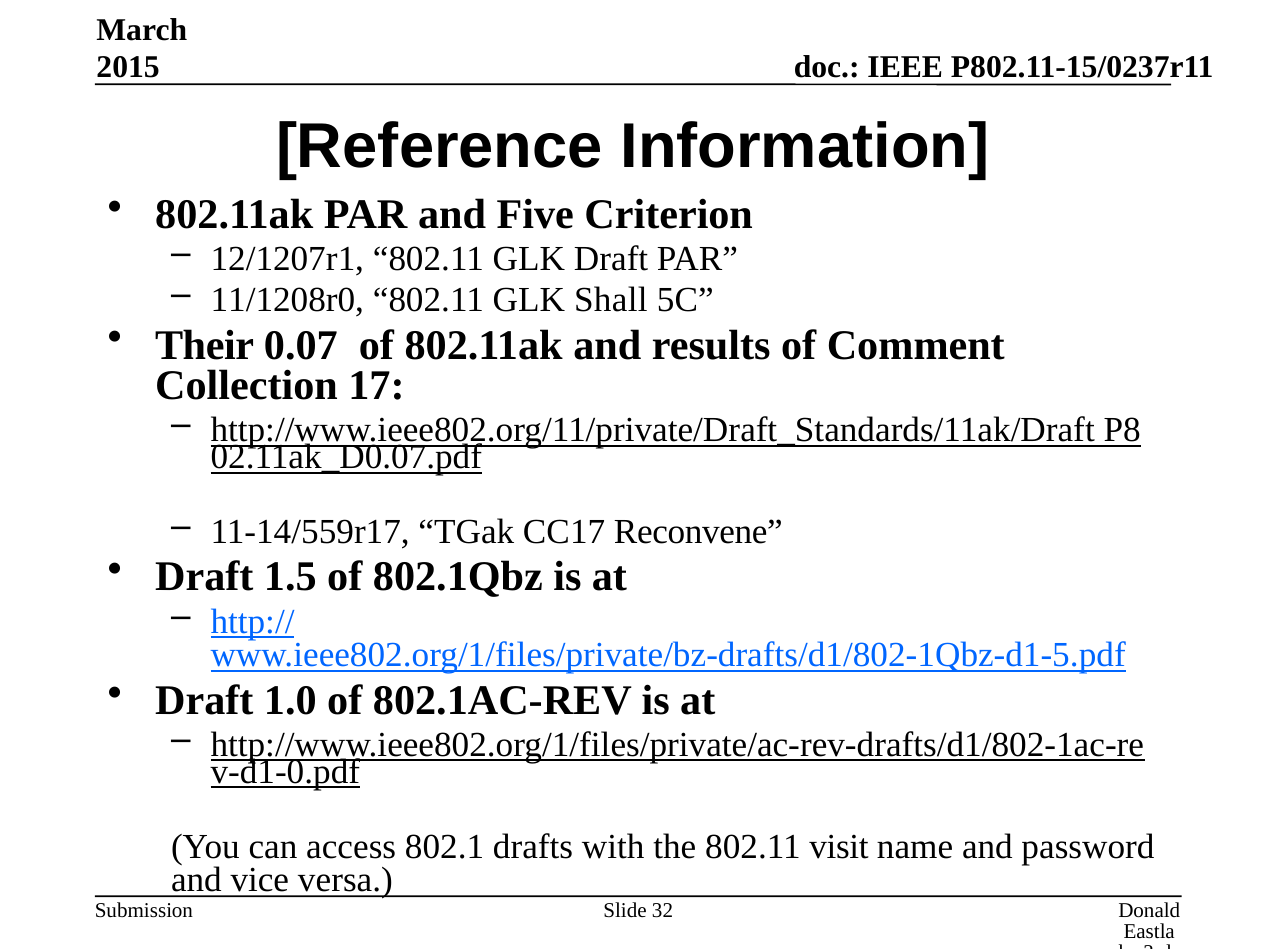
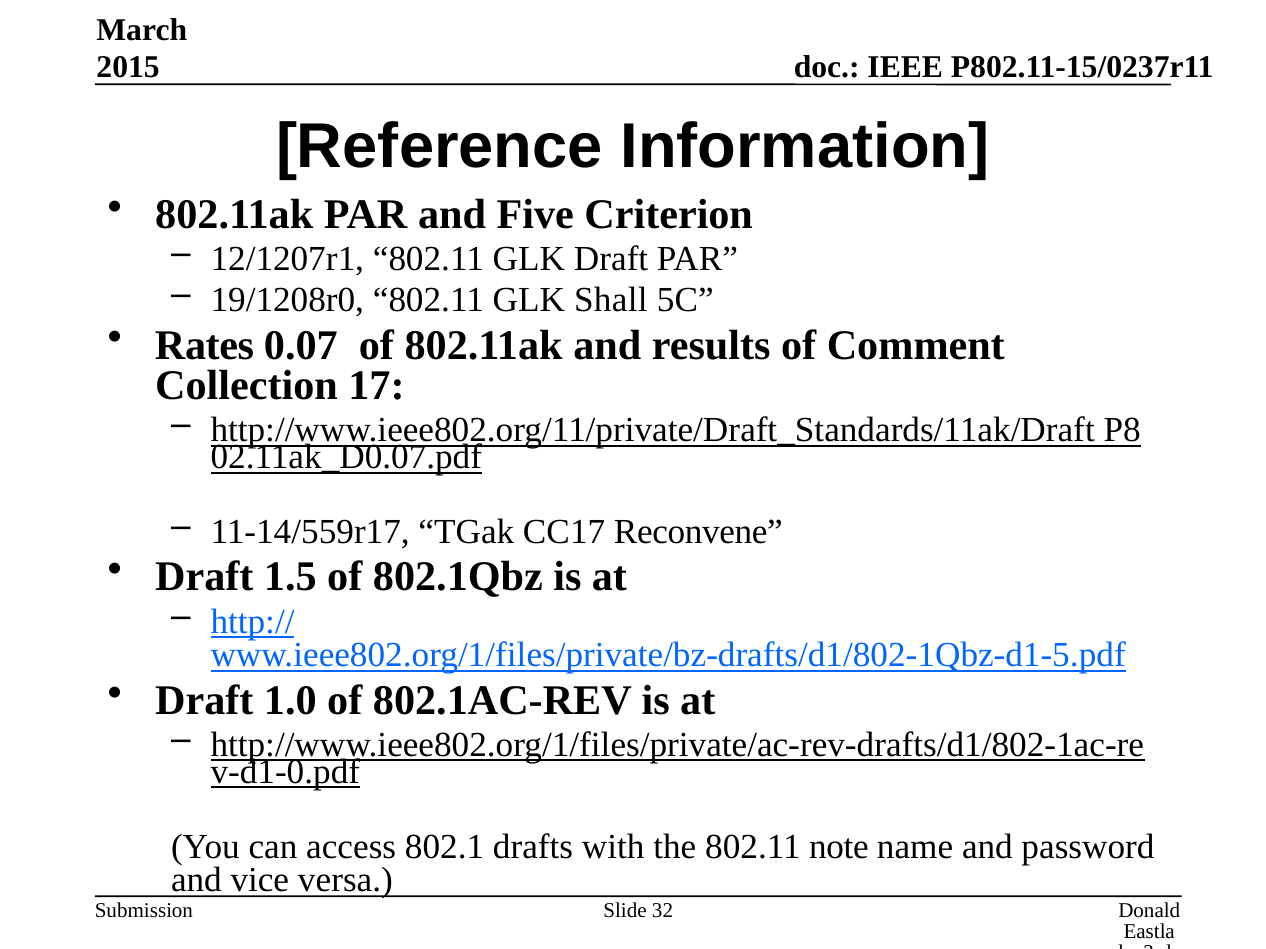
11/1208r0: 11/1208r0 -> 19/1208r0 (287, 300)
Their: Their -> Rates (205, 345)
visit: visit -> note (839, 847)
